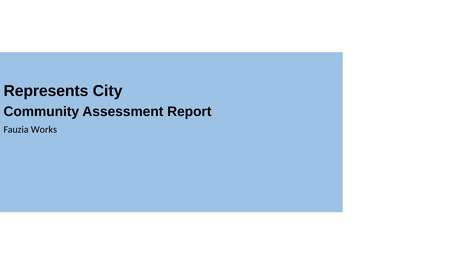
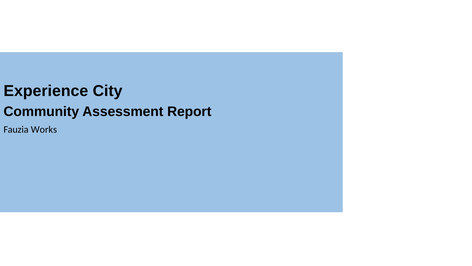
Represents: Represents -> Experience (46, 91)
